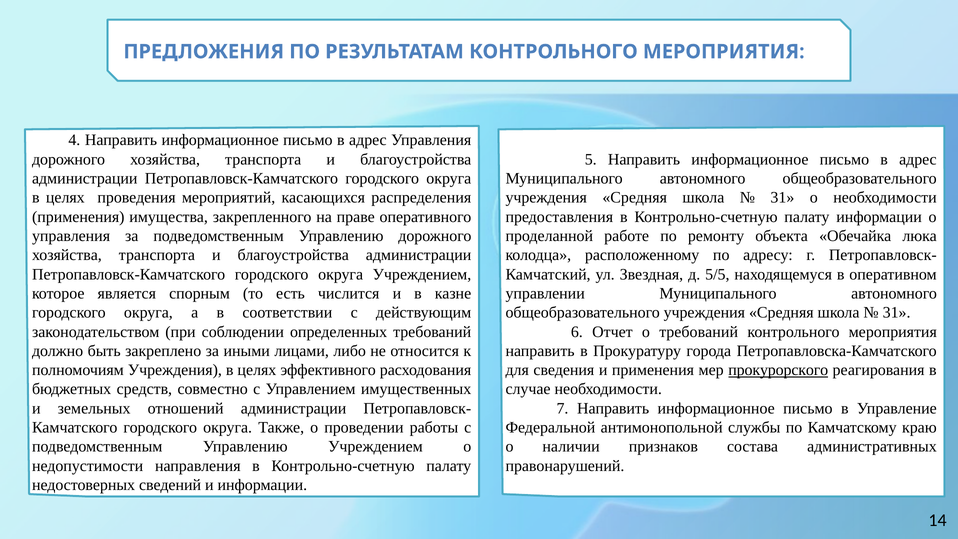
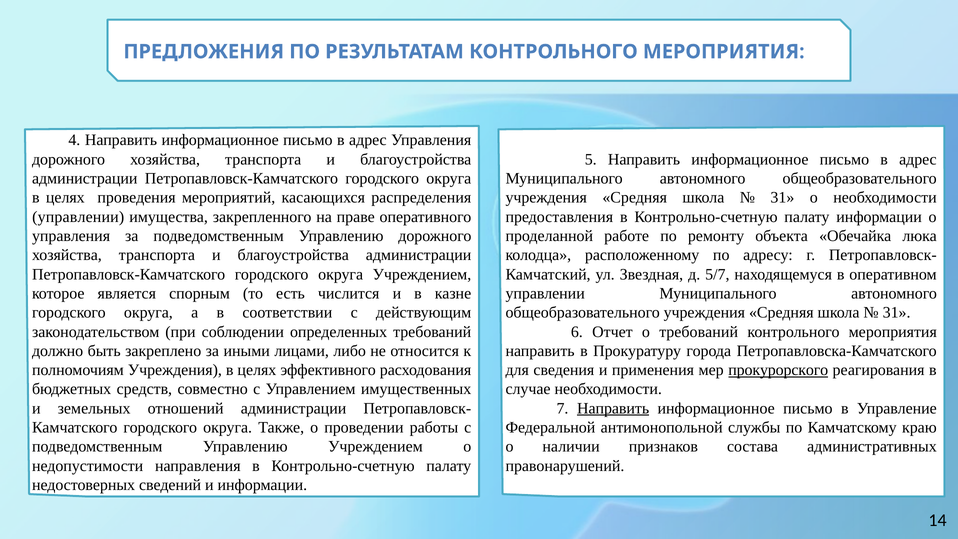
применения: применения -> управлении (78, 217)
5/5: 5/5 -> 5/7 (717, 274)
Направить underline: none -> present (613, 408)
